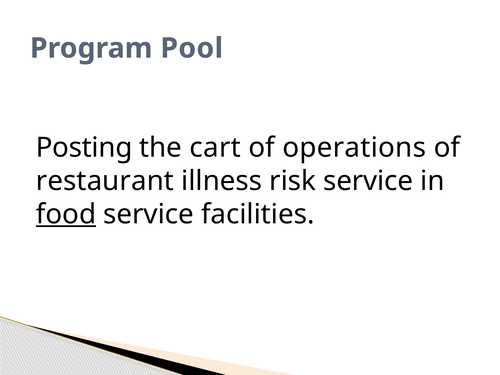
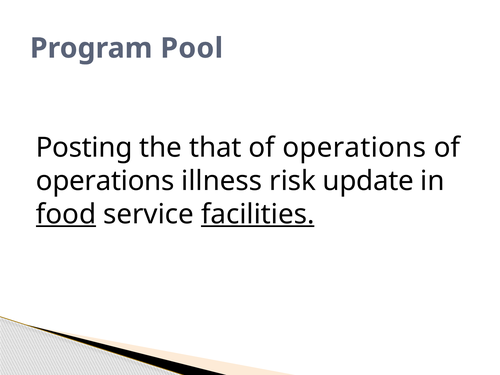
cart: cart -> that (215, 148)
restaurant: restaurant -> operations (105, 181)
risk service: service -> update (368, 181)
facilities underline: none -> present (258, 214)
